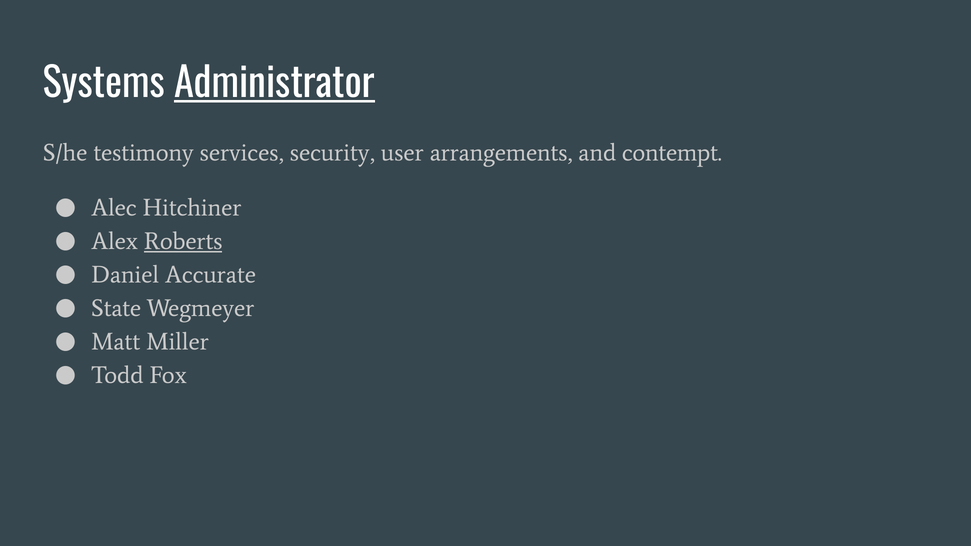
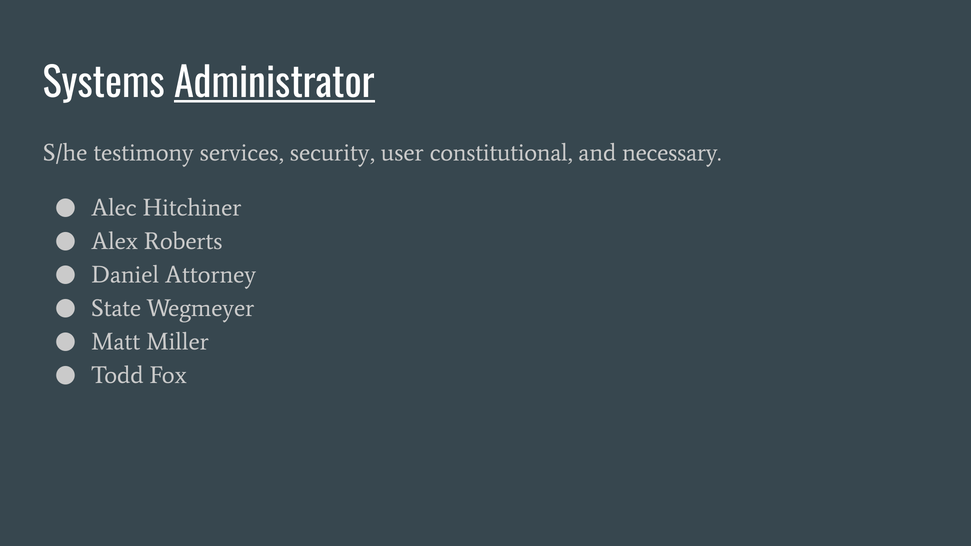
arrangements: arrangements -> constitutional (501, 153)
contempt: contempt -> necessary (672, 153)
Roberts underline: present -> none (183, 241)
Accurate: Accurate -> Attorney (211, 275)
